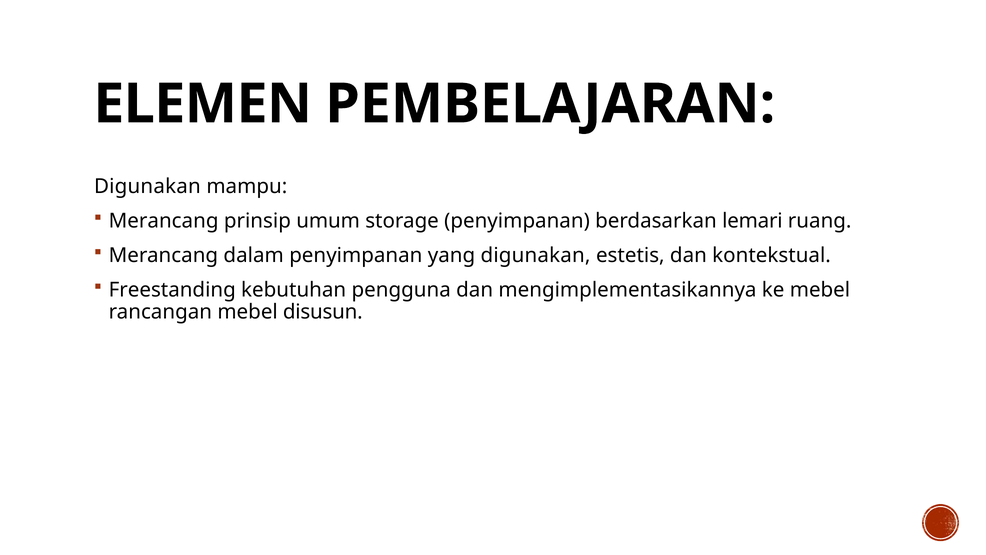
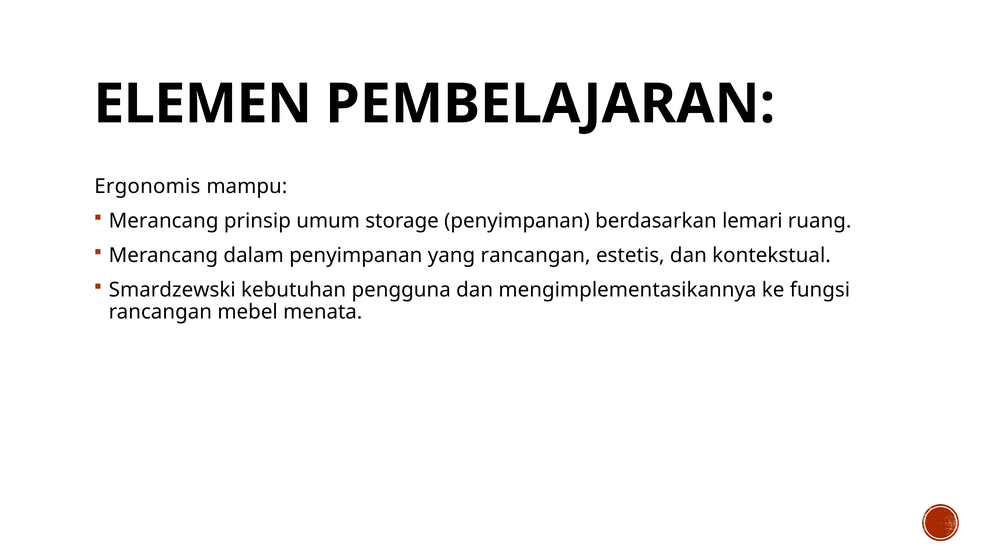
Digunakan: Digunakan -> Ergonomis (147, 186)
yang digunakan: digunakan -> rancangan (536, 255)
Freestanding: Freestanding -> Smardzewski (172, 290)
ke mebel: mebel -> fungsi (820, 290)
disusun: disusun -> menata (323, 312)
